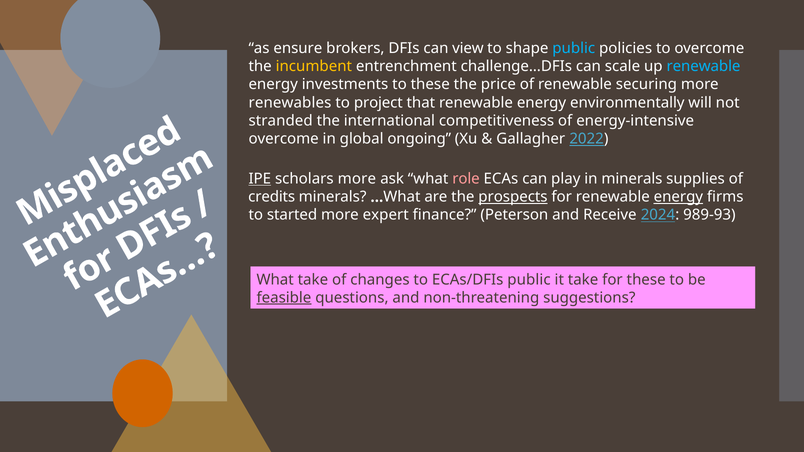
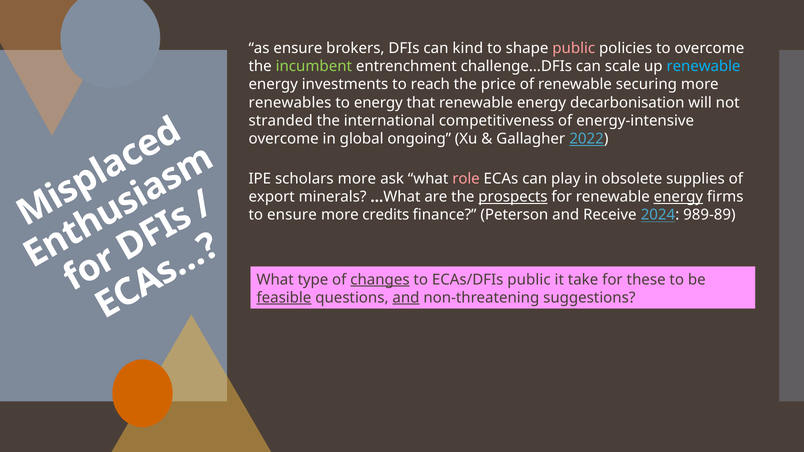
view: view -> kind (468, 48)
public colour: light blue -> pink (574, 48)
incumbent colour: yellow -> light green (314, 66)
to these: these -> reach (430, 85)
to project: project -> energy (378, 103)
environmentally: environmentally -> decarbonisation (627, 103)
IPE underline: present -> none (260, 179)
in minerals: minerals -> obsolete (632, 179)
credits: credits -> export (272, 197)
to started: started -> ensure (292, 215)
expert: expert -> credits (386, 215)
989-93: 989-93 -> 989-89 (709, 215)
What take: take -> type (313, 280)
changes underline: none -> present (380, 280)
and underline: none -> present (406, 298)
